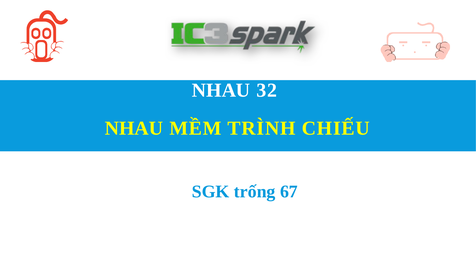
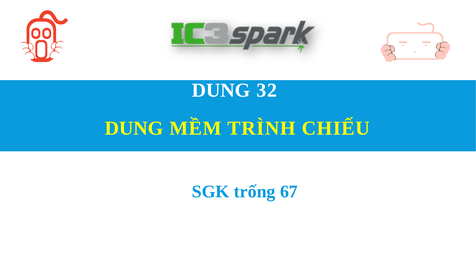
NHAU: NHAU -> DUNG (221, 91)
NHAU: NHAU -> DUNG (134, 129)
